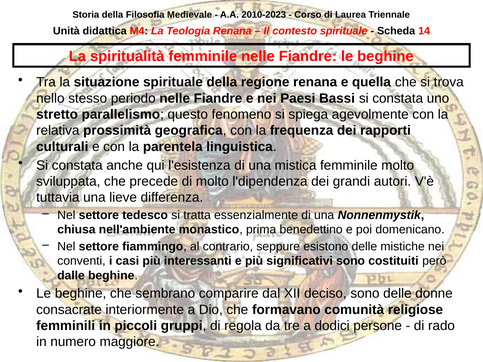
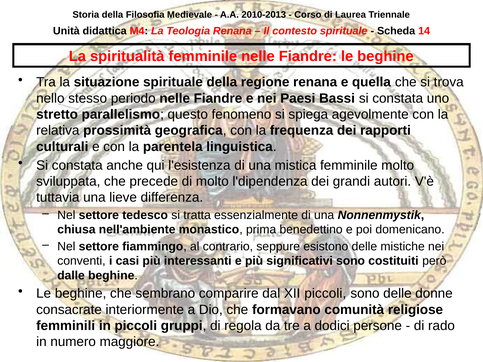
2010-2023: 2010-2023 -> 2010-2013 (264, 15)
XII deciso: deciso -> piccoli (325, 294)
